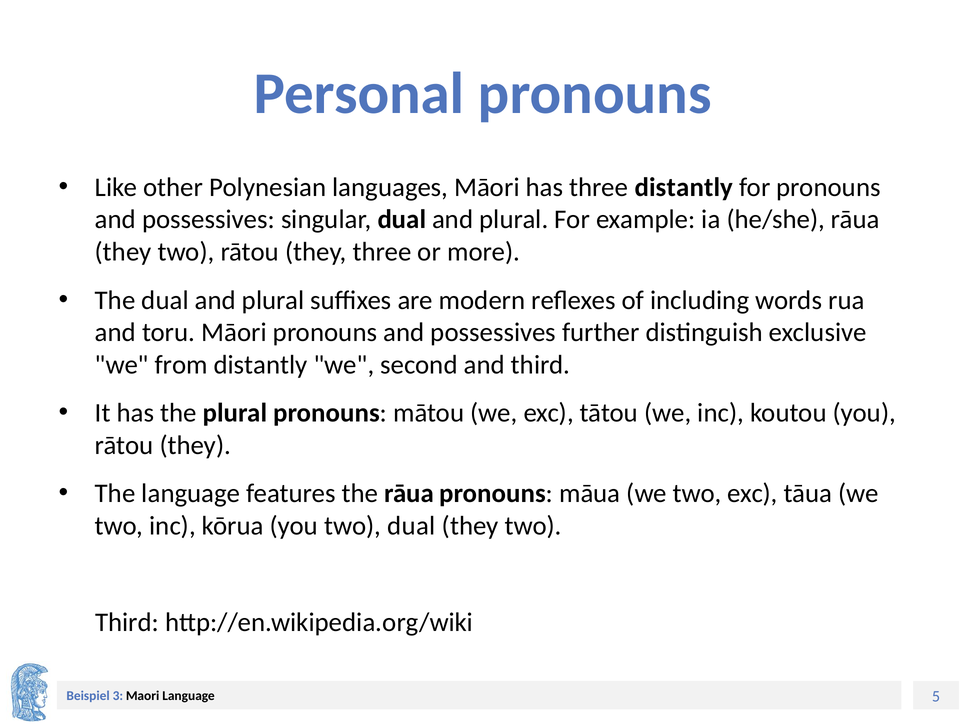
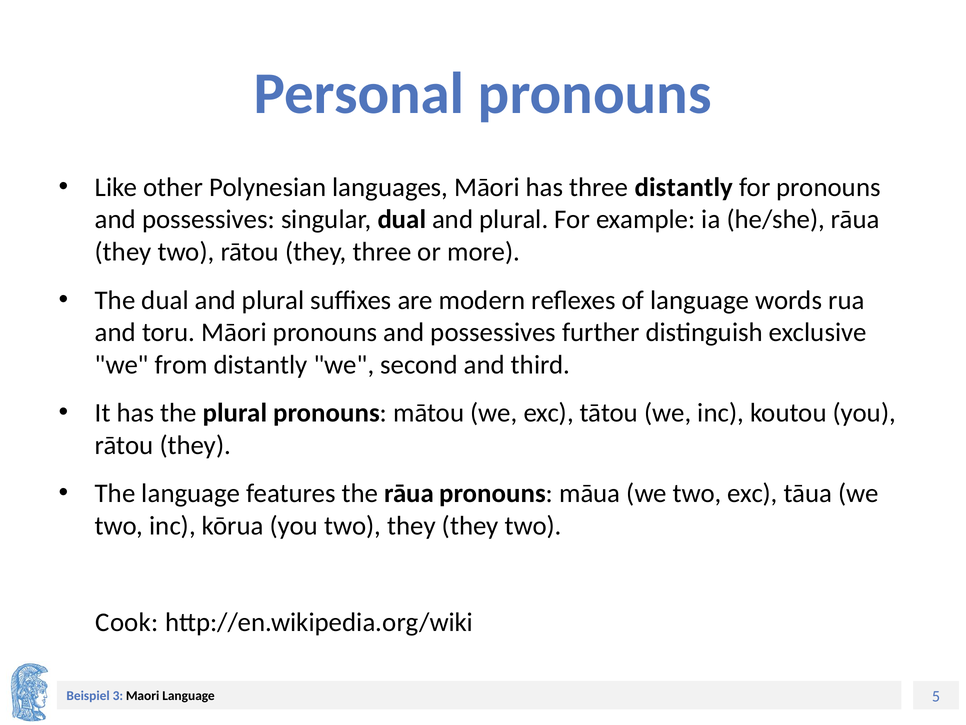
of including: including -> language (700, 300)
two dual: dual -> they (411, 525)
Third: Third -> Cook (127, 622)
